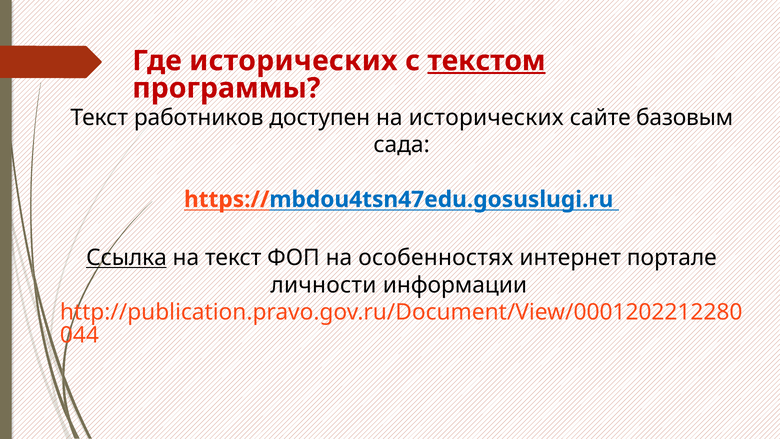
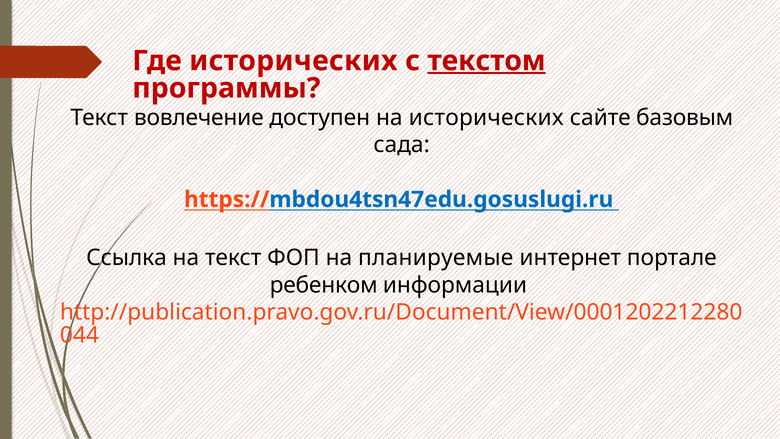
работников: работников -> вовлечение (199, 117)
Ссылка underline: present -> none (127, 258)
особенностях: особенностях -> планируемые (436, 258)
личности: личности -> ребенком (324, 285)
